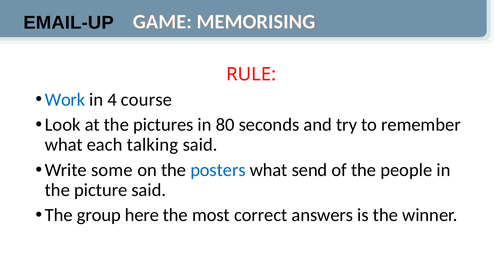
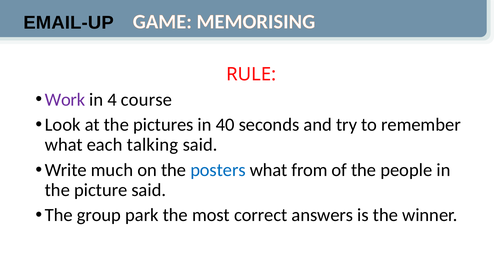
Work colour: blue -> purple (65, 100)
80: 80 -> 40 (225, 125)
some: some -> much (112, 170)
send: send -> from (310, 170)
here: here -> park (142, 215)
